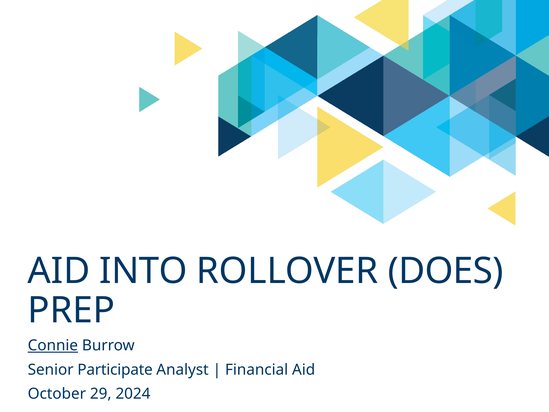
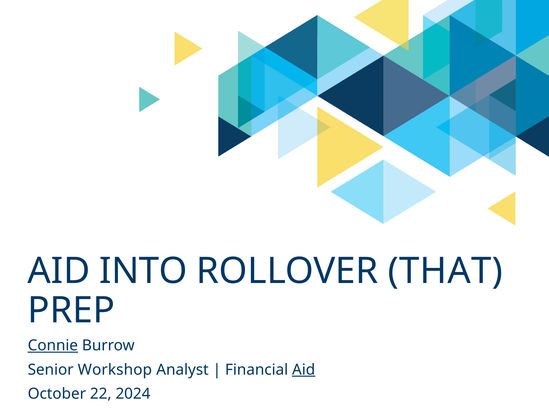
DOES: DOES -> THAT (445, 271)
Participate: Participate -> Workshop (115, 369)
Aid underline: none -> present (304, 369)
29: 29 -> 22 (101, 394)
